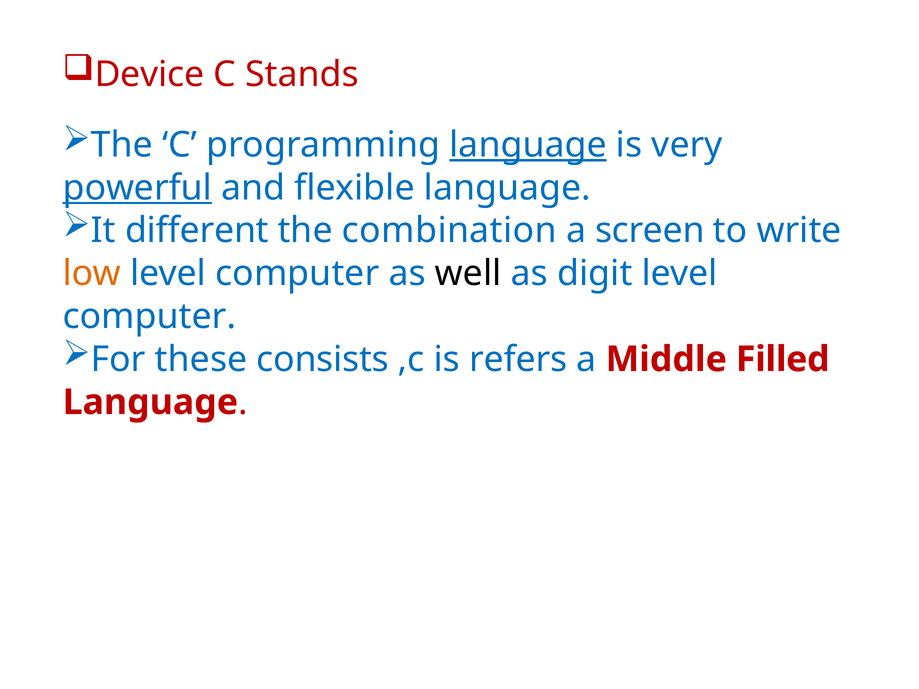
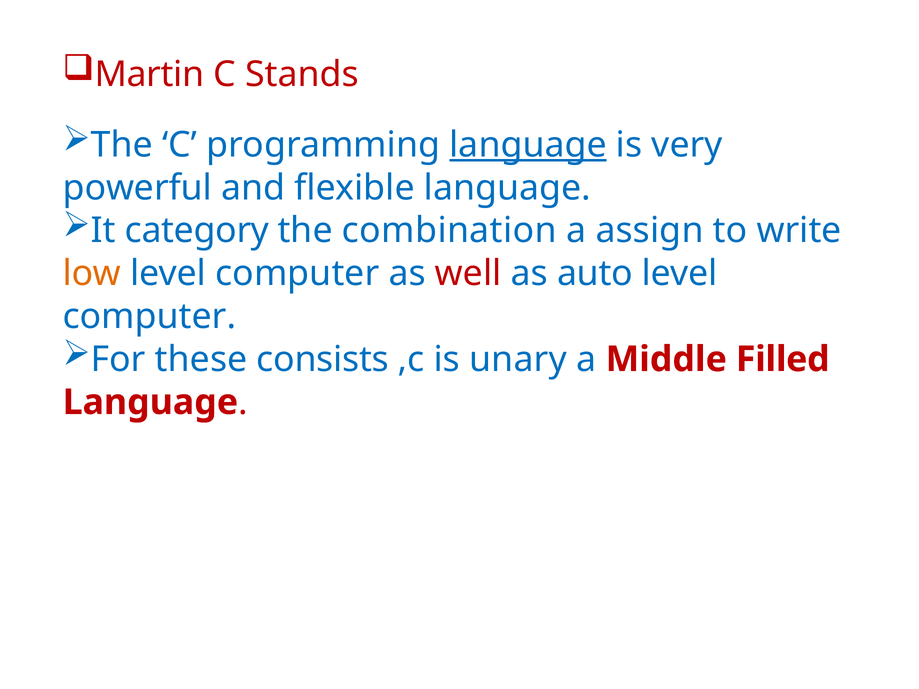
Device: Device -> Martin (150, 74)
powerful underline: present -> none (137, 188)
different: different -> category (197, 231)
screen: screen -> assign (650, 231)
well colour: black -> red (468, 274)
digit: digit -> auto (595, 274)
refers: refers -> unary (518, 359)
